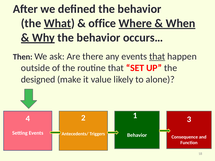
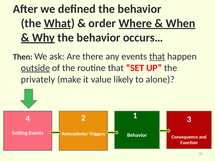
office: office -> order (102, 23)
outside underline: none -> present (35, 68)
designed: designed -> privately (38, 80)
